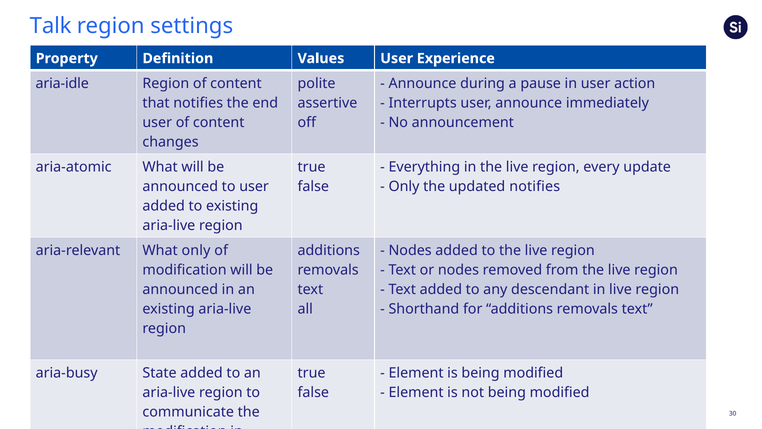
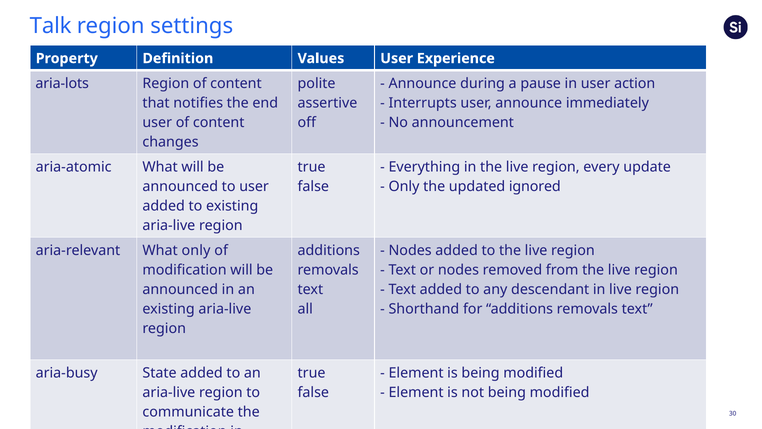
aria-idle: aria-idle -> aria-lots (62, 84)
updated notifies: notifies -> ignored (535, 186)
